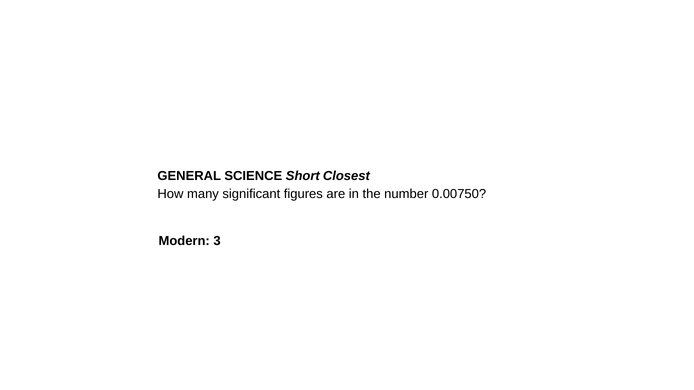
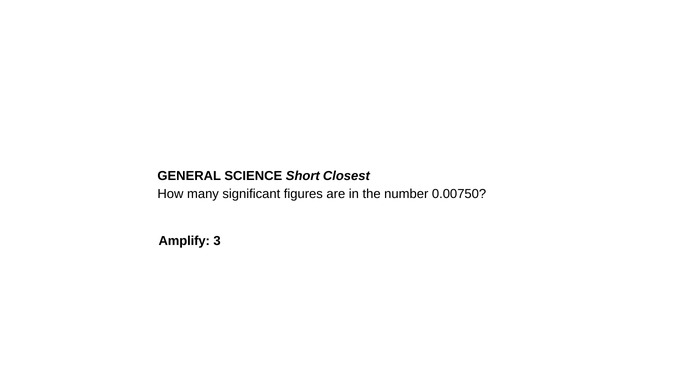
Modern: Modern -> Amplify (184, 241)
